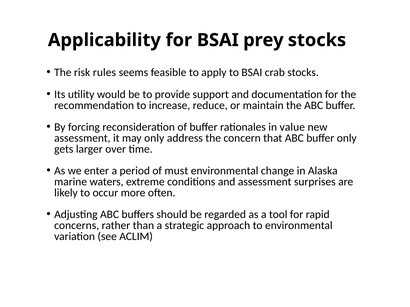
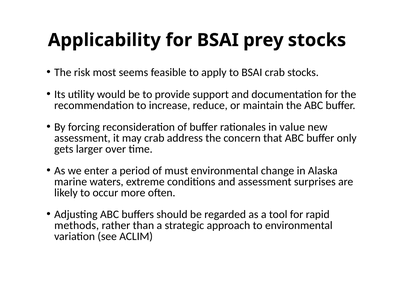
rules: rules -> most (104, 73)
may only: only -> crab (154, 138)
concerns: concerns -> methods (77, 226)
